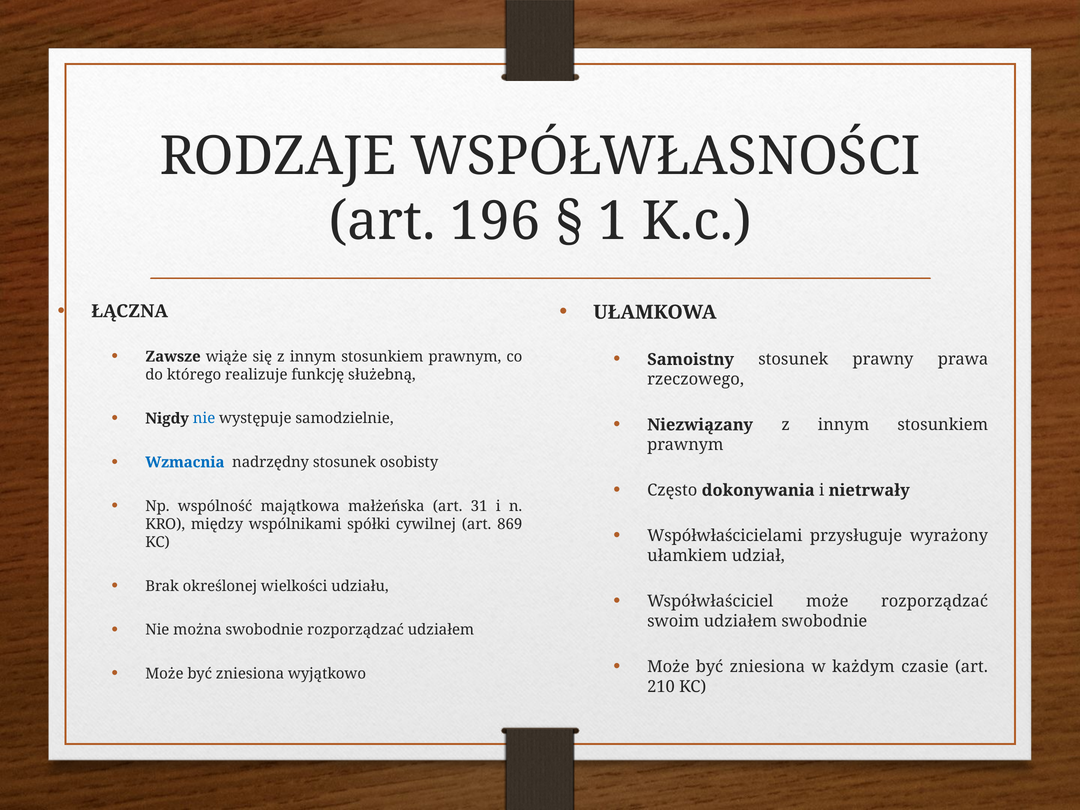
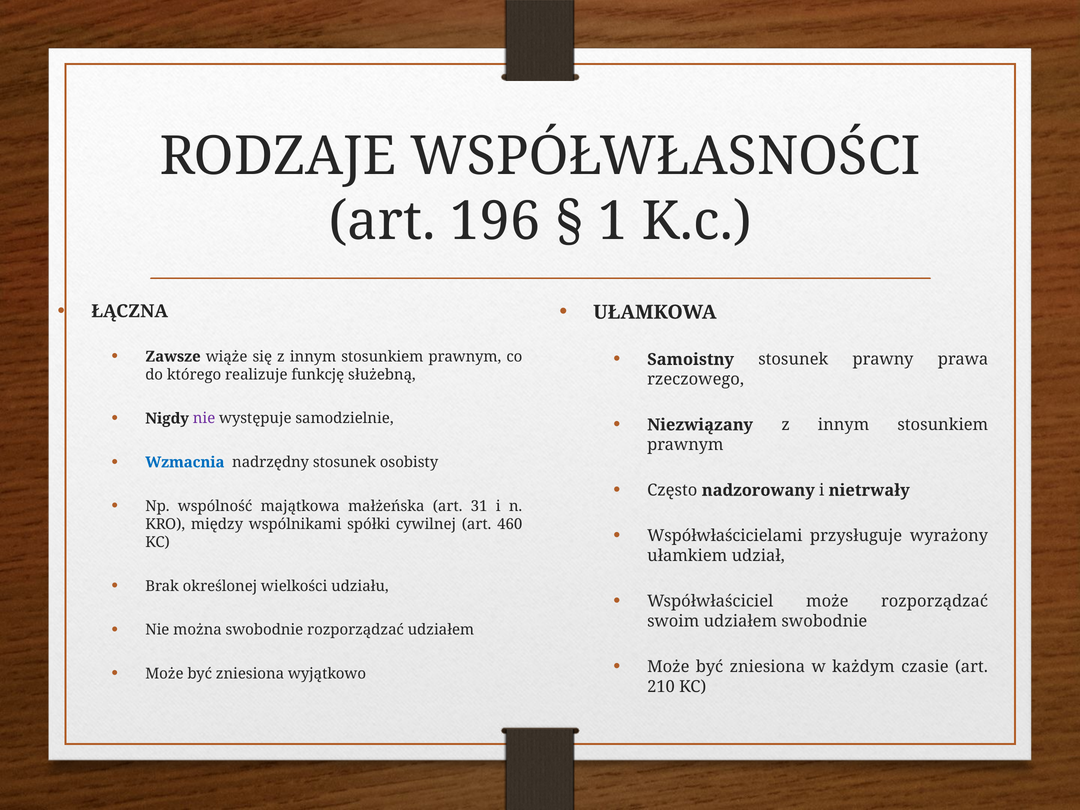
nie colour: blue -> purple (204, 419)
dokonywania: dokonywania -> nadzorowany (758, 490)
869: 869 -> 460 (510, 524)
